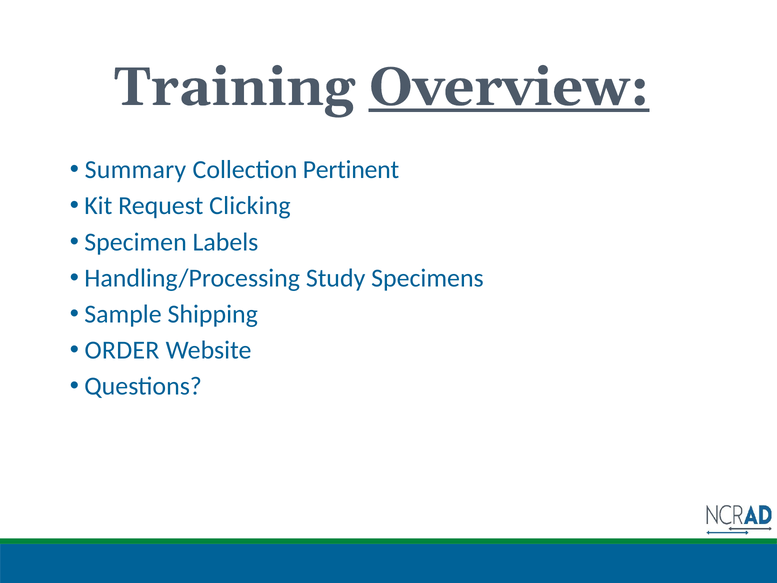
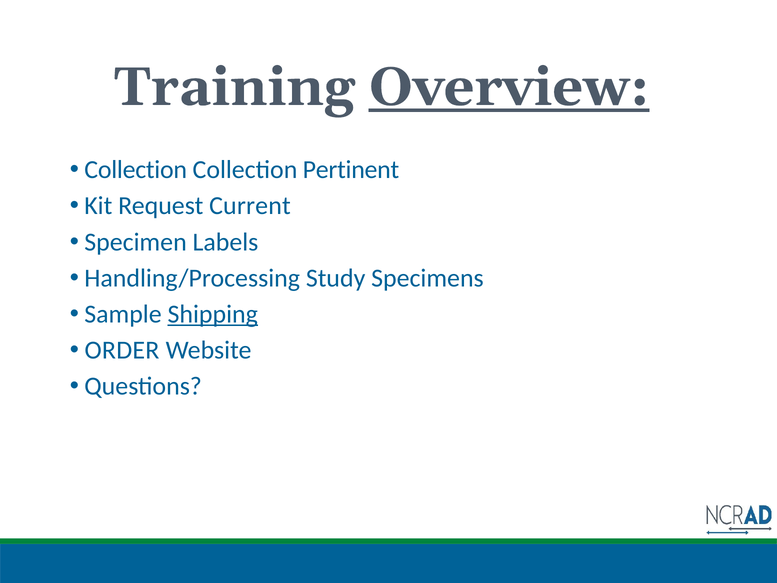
Summary: Summary -> Collection (136, 170)
Clicking: Clicking -> Current (250, 206)
Shipping underline: none -> present (213, 314)
